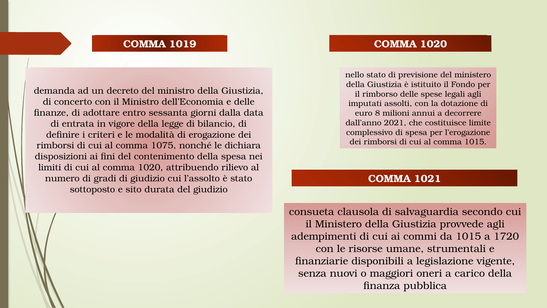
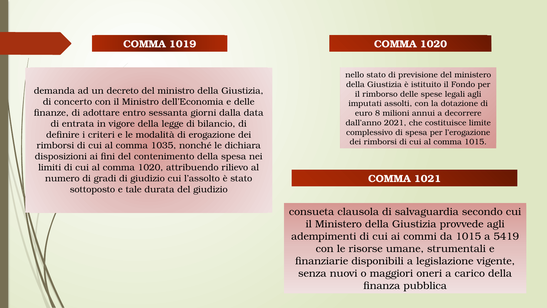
1075: 1075 -> 1035 (164, 145)
sito: sito -> tale (134, 189)
1720: 1720 -> 5419 (506, 236)
